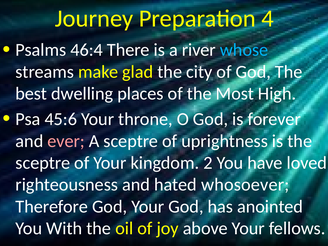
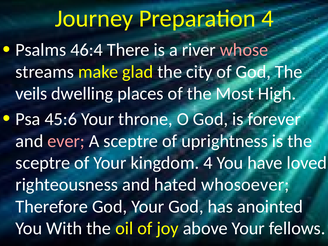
whose colour: light blue -> pink (244, 50)
best: best -> veils (31, 94)
kingdom 2: 2 -> 4 (208, 163)
